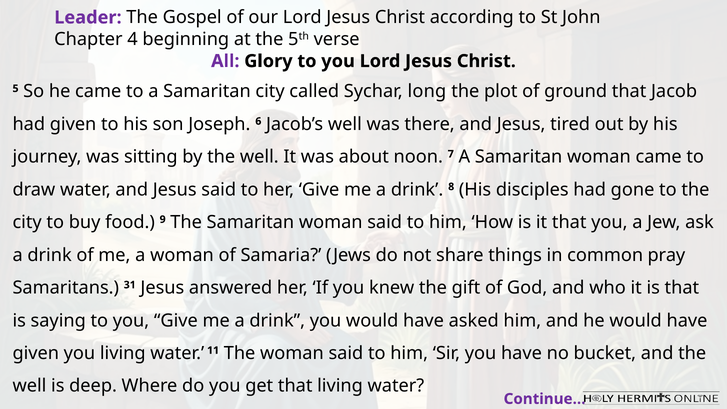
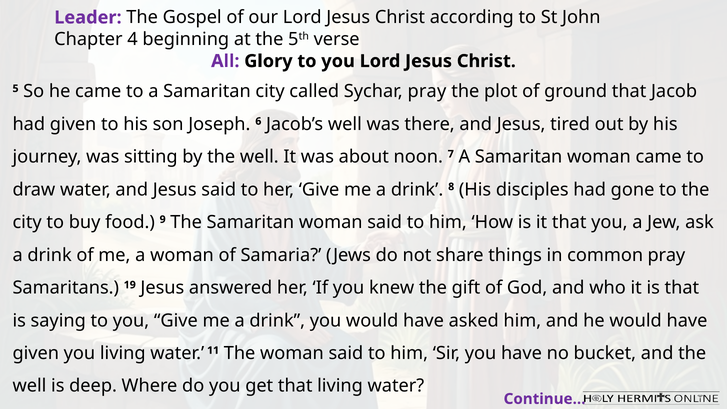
Sychar long: long -> pray (427, 91)
31: 31 -> 19 (130, 285)
